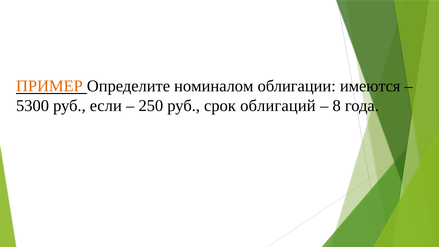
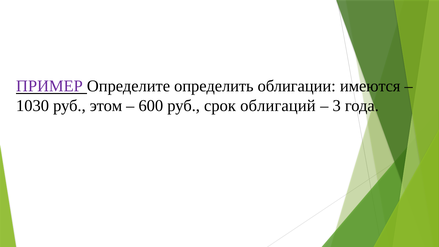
ПРИМЕР colour: orange -> purple (49, 86)
номиналом: номиналом -> определить (214, 86)
5300: 5300 -> 1030 (33, 106)
если: если -> этом (106, 106)
250: 250 -> 600 (151, 106)
8: 8 -> 3 (337, 106)
